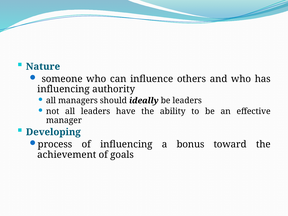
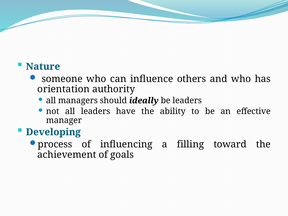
influencing: influencing -> orientation (64, 89)
bonus: bonus -> filling (190, 144)
